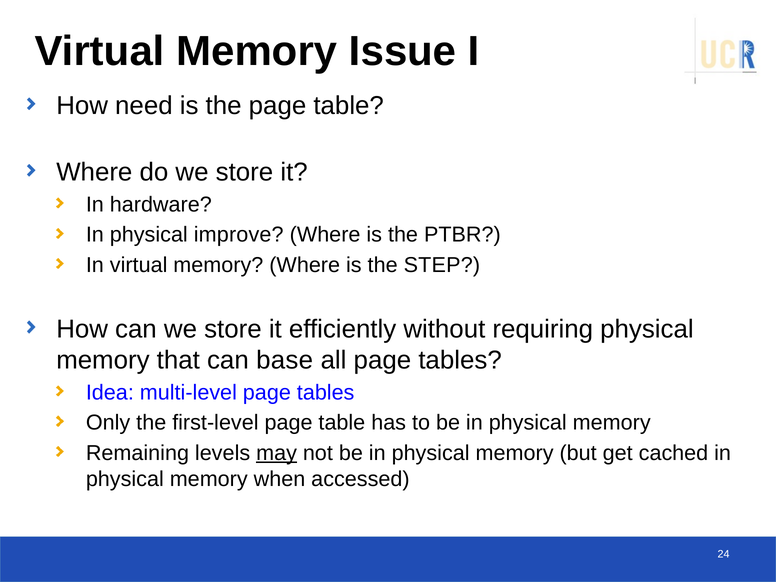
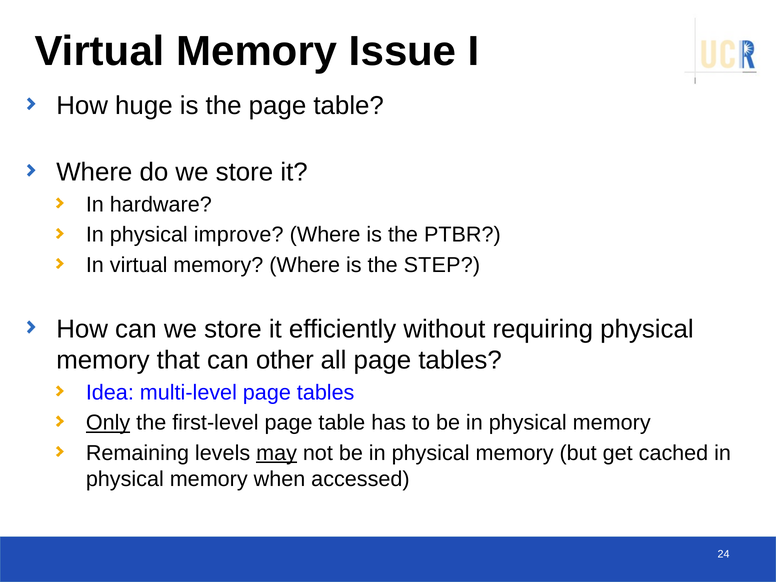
need: need -> huge (144, 106)
base: base -> other (285, 360)
Only underline: none -> present (108, 423)
